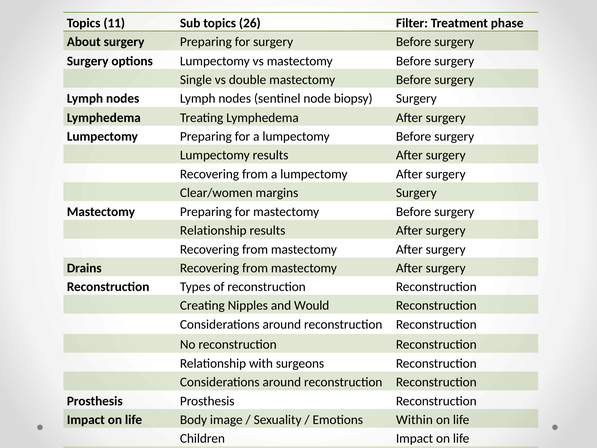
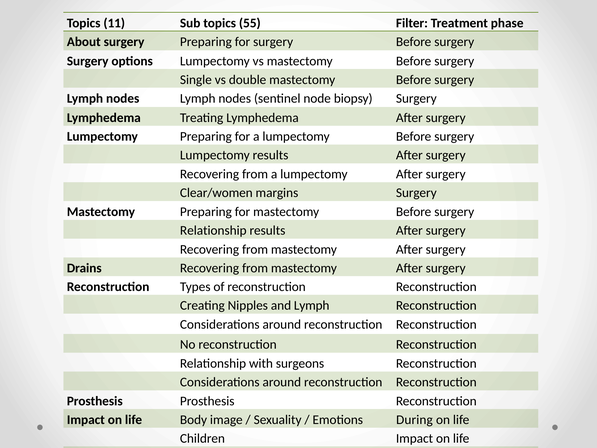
26: 26 -> 55 (250, 23)
and Would: Would -> Lymph (312, 305)
Within: Within -> During (414, 419)
